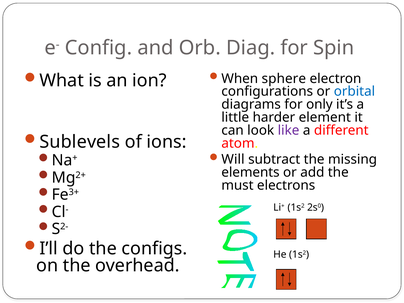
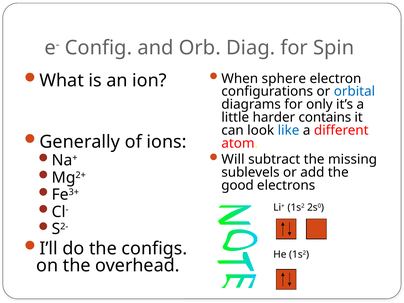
element: element -> contains (325, 117)
like colour: purple -> blue (289, 130)
Sublevels: Sublevels -> Generally (80, 142)
elements: elements -> sublevels (250, 172)
must: must -> good (238, 185)
